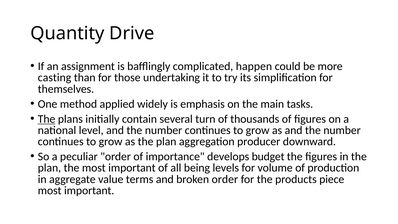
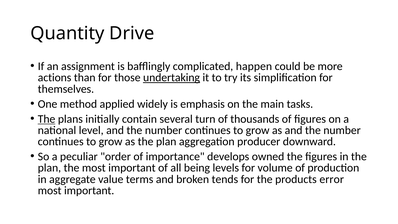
casting: casting -> actions (55, 78)
undertaking underline: none -> present (172, 78)
budget: budget -> owned (268, 157)
broken order: order -> tends (225, 179)
piece: piece -> error (332, 179)
